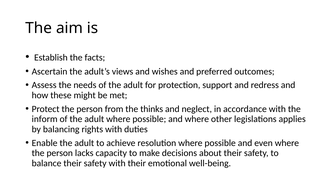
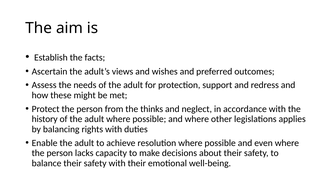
inform: inform -> history (45, 119)
